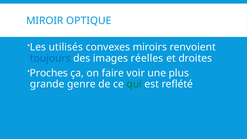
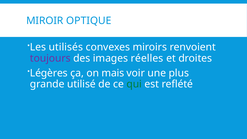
toujours colour: blue -> purple (50, 58)
Proches: Proches -> Légères (49, 73)
faire: faire -> mais (113, 73)
genre: genre -> utilisé (81, 84)
